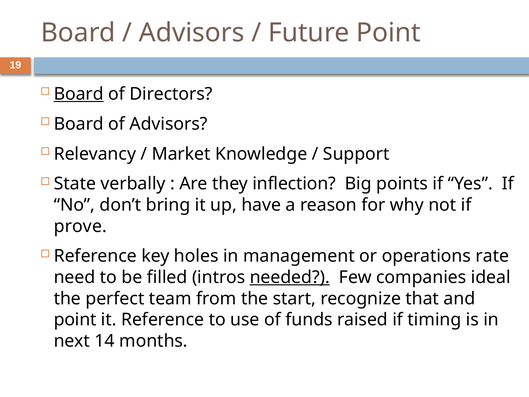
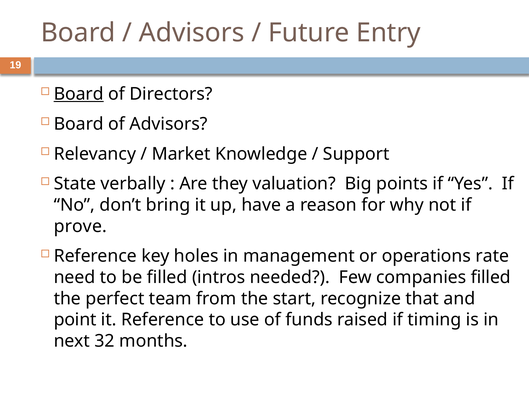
Future Point: Point -> Entry (388, 33)
inflection: inflection -> valuation (294, 184)
needed underline: present -> none (290, 277)
companies ideal: ideal -> filled (491, 277)
14: 14 -> 32 (105, 341)
